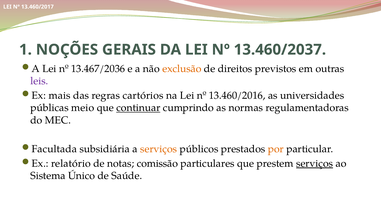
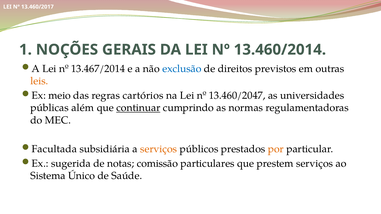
13.460/2037: 13.460/2037 -> 13.460/2014 (280, 50)
13.467/2036: 13.467/2036 -> 13.467/2014 (98, 69)
exclusão colour: orange -> blue (182, 69)
leis colour: purple -> orange (39, 81)
mais: mais -> meio (60, 96)
13.460/2016: 13.460/2016 -> 13.460/2047 (237, 96)
meio: meio -> além (83, 108)
relatório: relatório -> sugerida (71, 164)
serviços underline: present -> none (315, 164)
